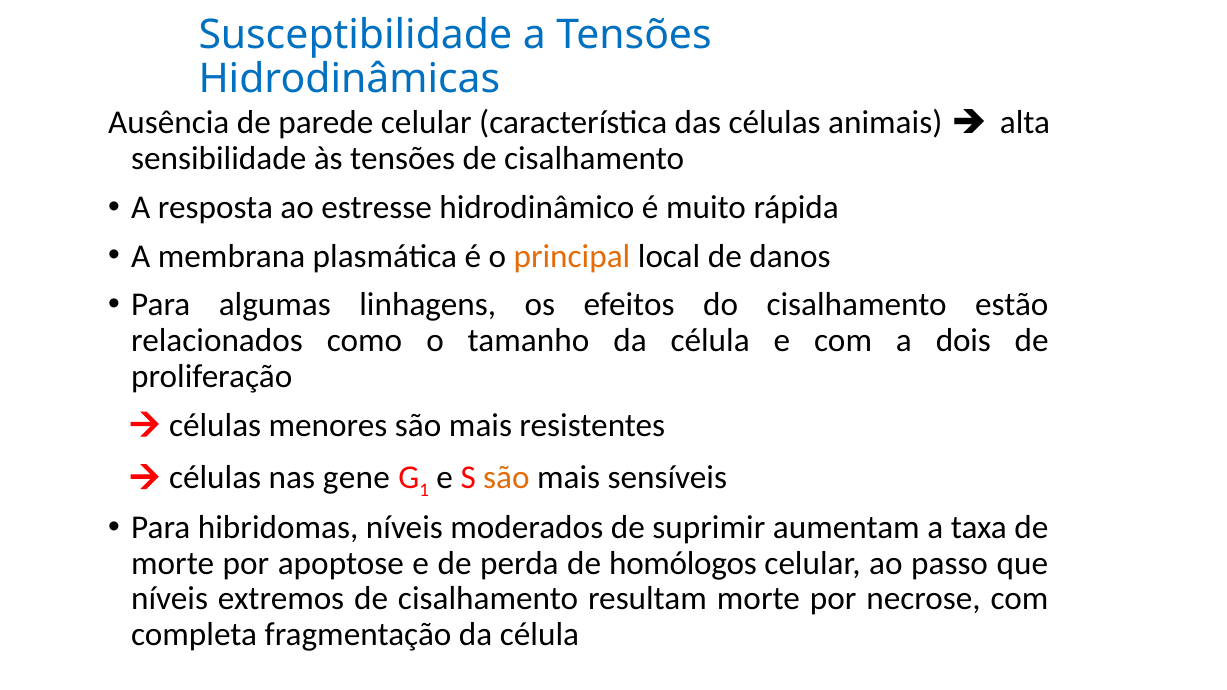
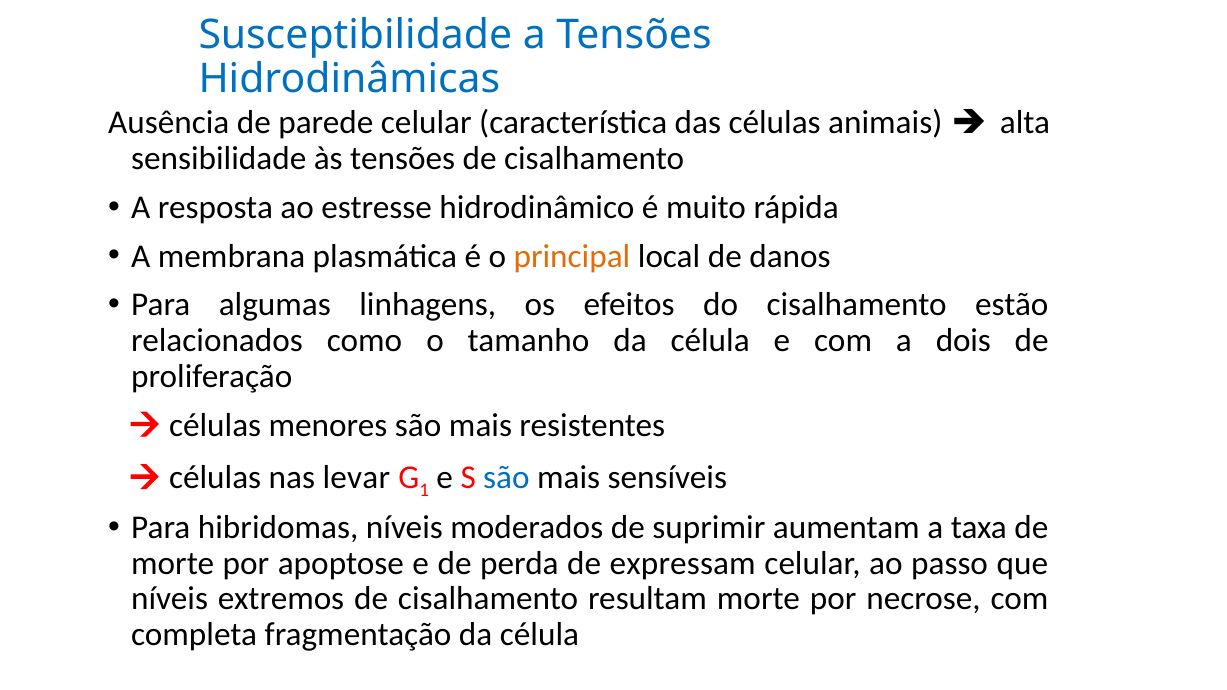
gene: gene -> levar (356, 478)
são colour: orange -> blue (506, 478)
homólogos: homólogos -> expressam (683, 563)
